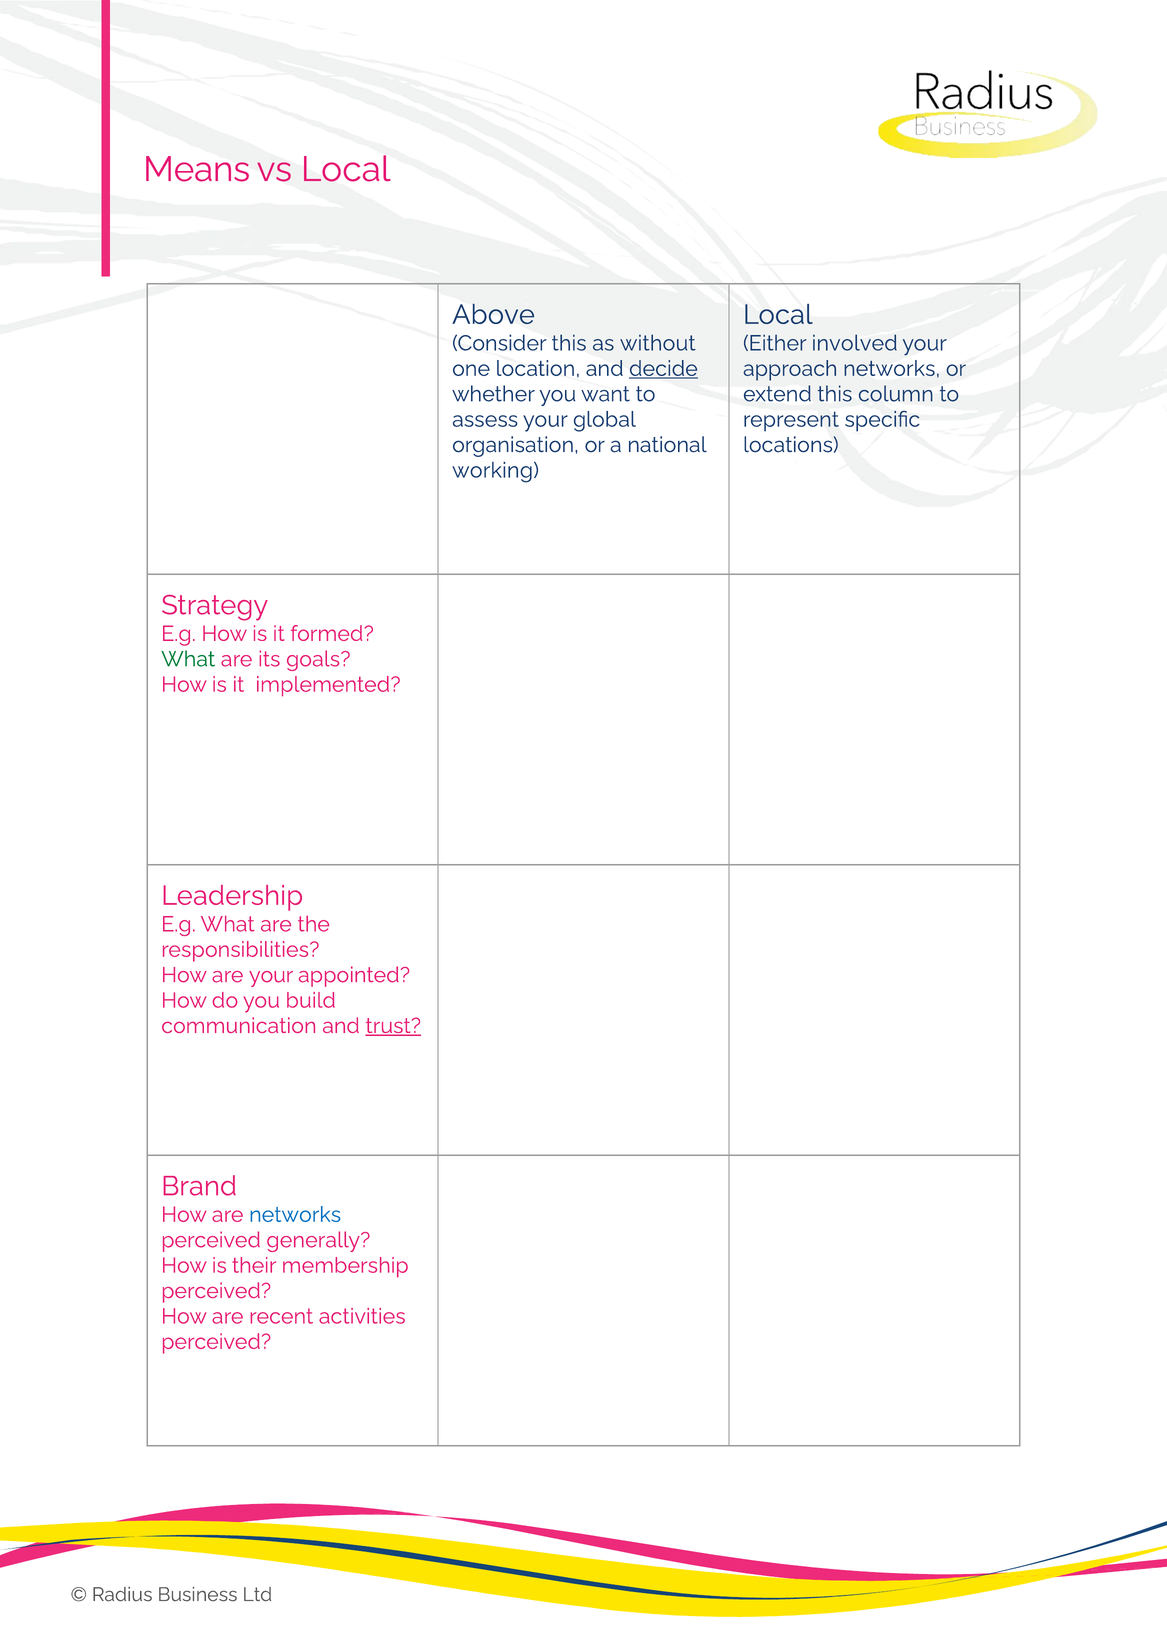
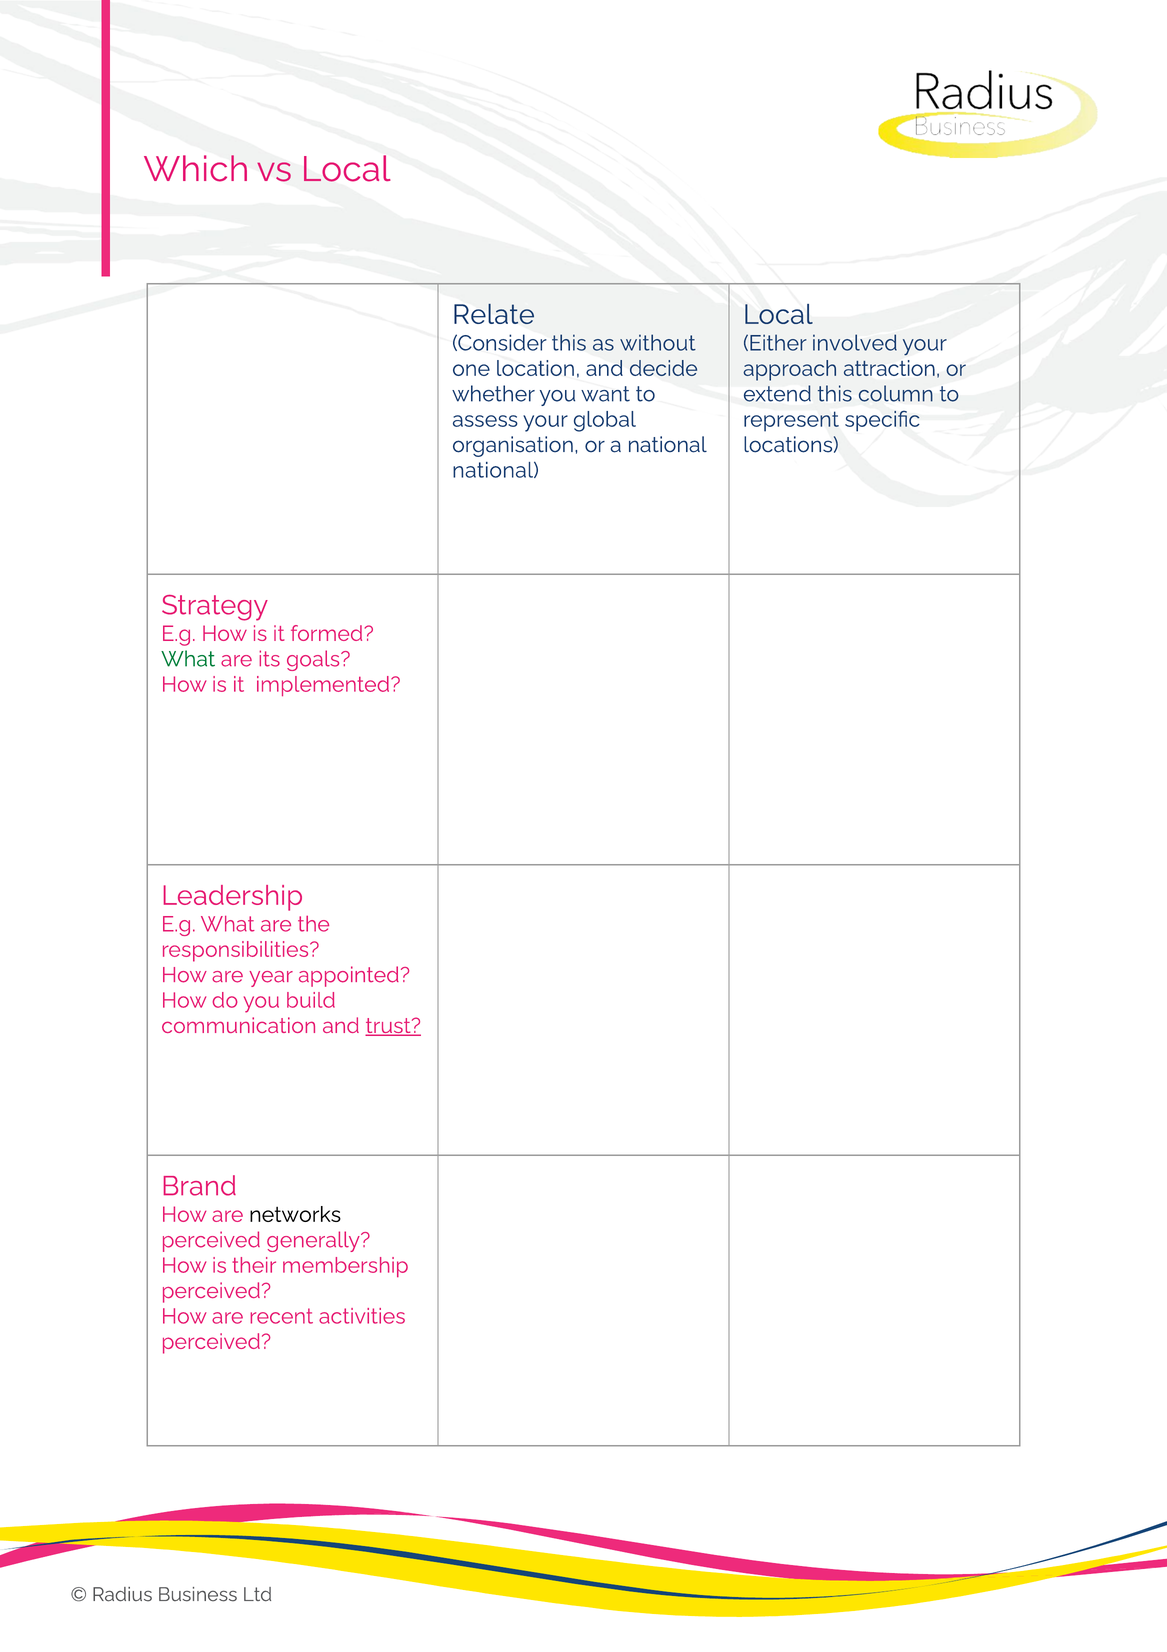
Means: Means -> Which (196, 169)
Above: Above -> Relate (493, 315)
decide underline: present -> none (663, 369)
approach networks: networks -> attraction (892, 369)
working: working -> national (496, 470)
are your: your -> year (271, 975)
networks colour: blue -> black (295, 1214)
